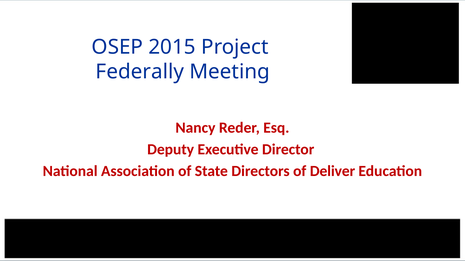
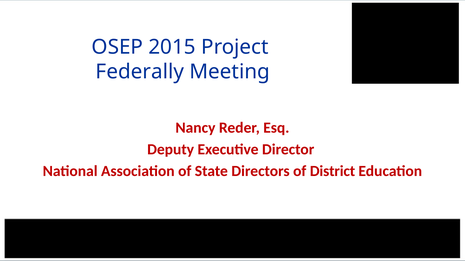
Deliver: Deliver -> District (332, 171)
